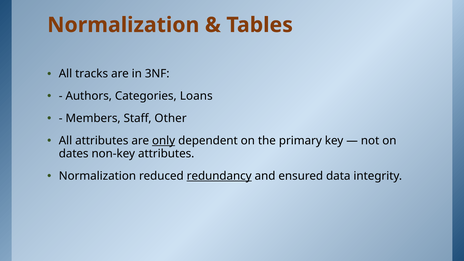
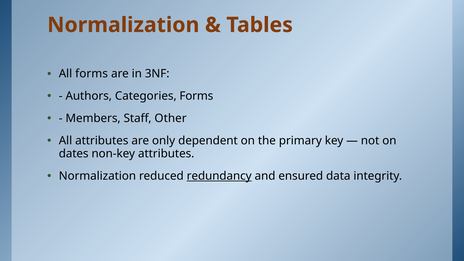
All tracks: tracks -> forms (92, 74)
Categories Loans: Loans -> Forms (196, 96)
only underline: present -> none (164, 141)
